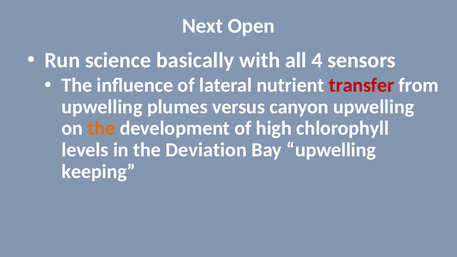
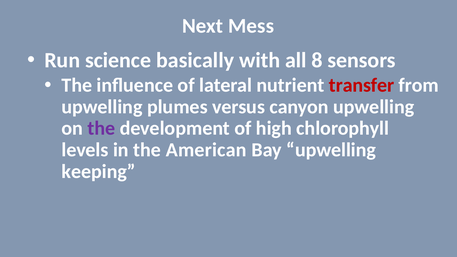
Open: Open -> Mess (251, 26)
4: 4 -> 8 (317, 60)
the colour: orange -> purple (101, 128)
Deviation: Deviation -> American (206, 150)
